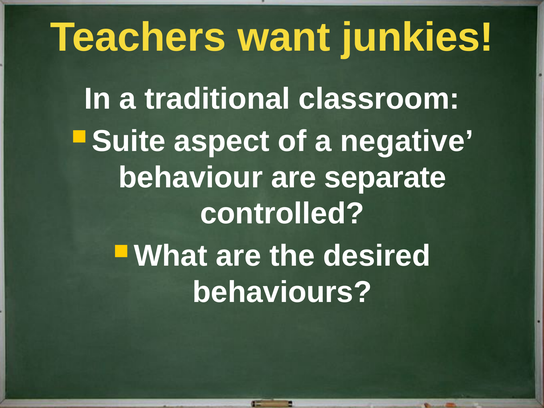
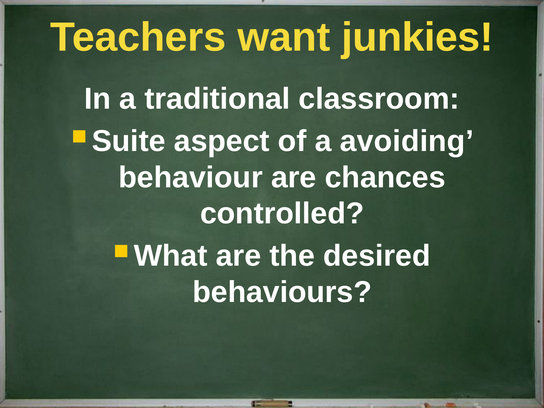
negative: negative -> avoiding (407, 141)
separate: separate -> chances (385, 177)
